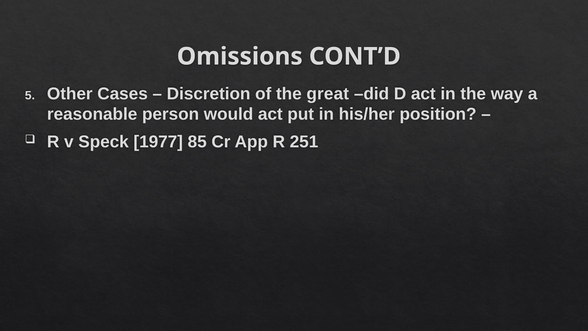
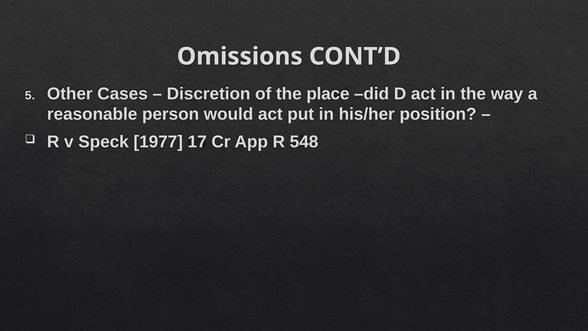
great: great -> place (328, 94)
85: 85 -> 17 (197, 142)
251: 251 -> 548 (304, 142)
